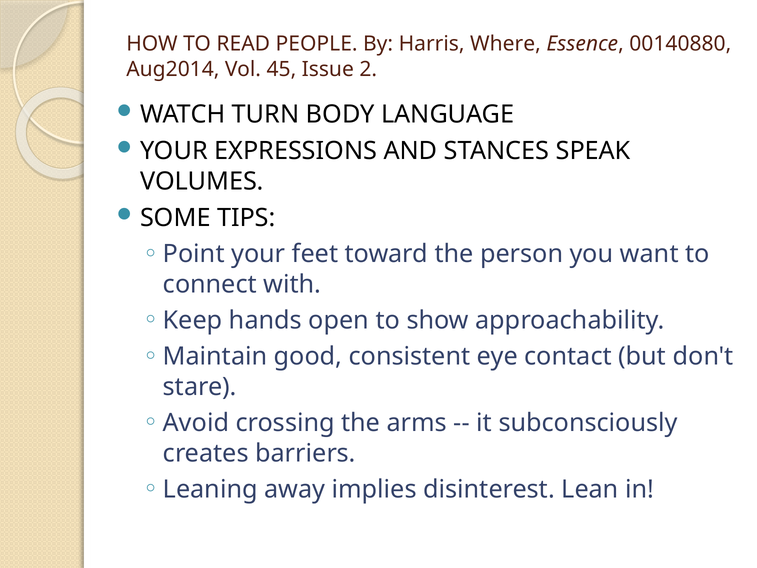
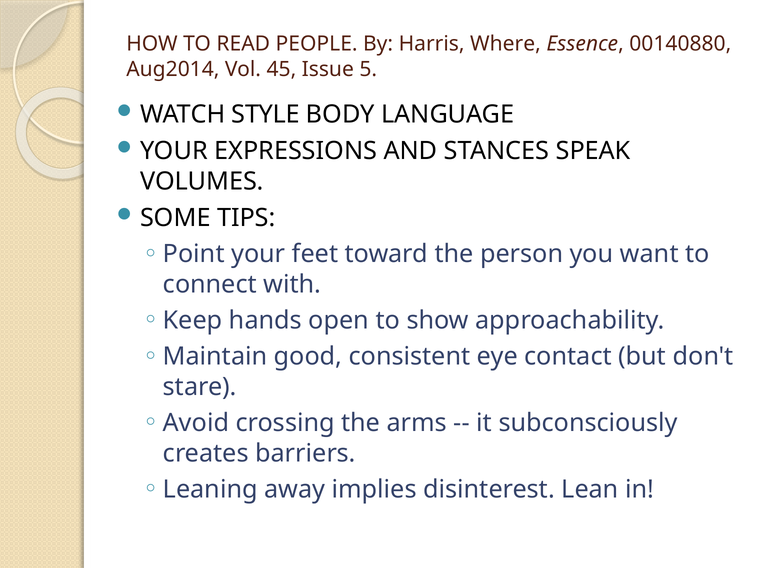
2: 2 -> 5 (368, 69)
TURN: TURN -> STYLE (266, 114)
